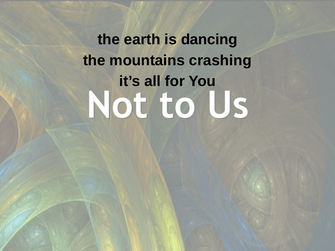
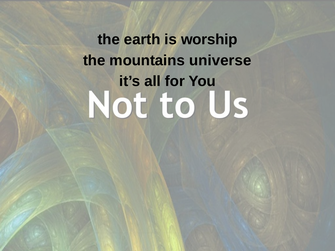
dancing: dancing -> worship (209, 40)
crashing: crashing -> universe (220, 60)
